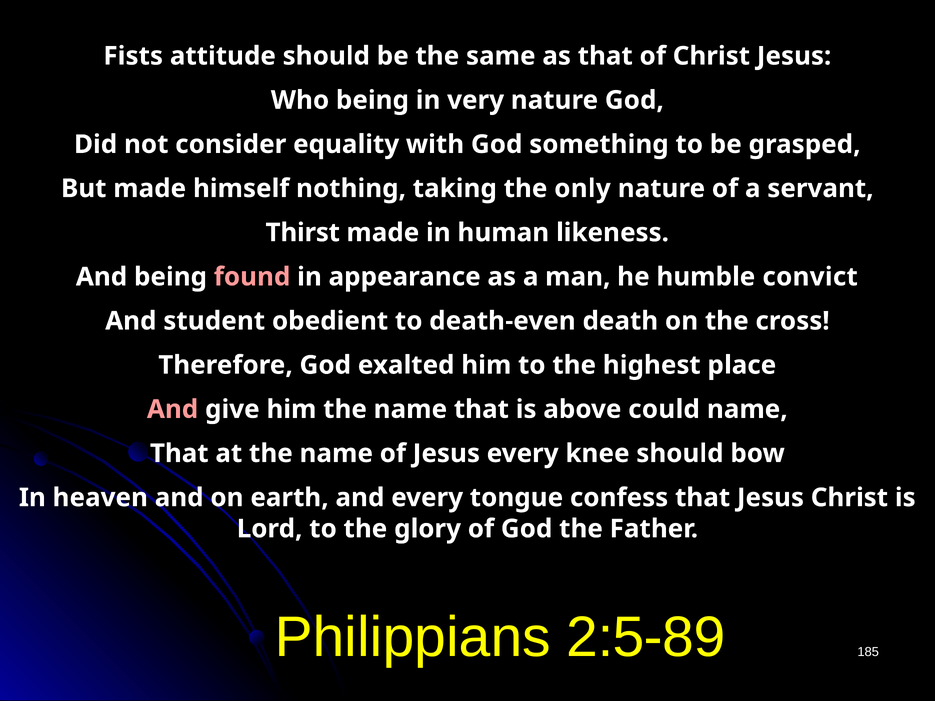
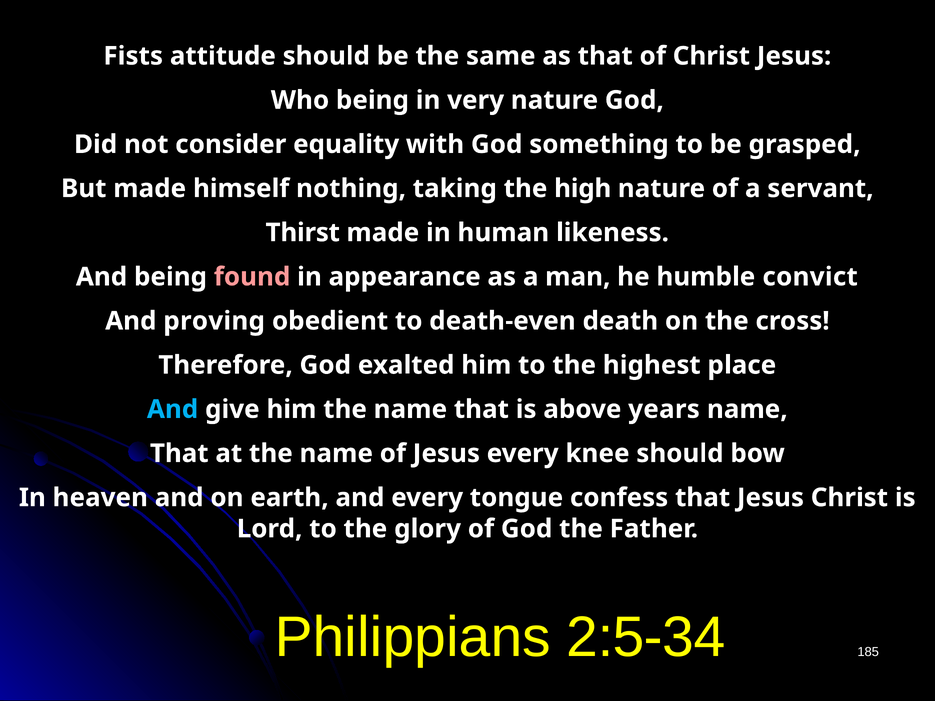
only: only -> high (583, 189)
student: student -> proving (214, 321)
And colour: pink -> light blue (173, 409)
could: could -> years (664, 409)
2:5-89: 2:5-89 -> 2:5-34 (646, 637)
